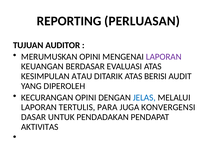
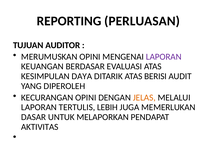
ATAU: ATAU -> DAYA (82, 76)
JELAS colour: blue -> orange (144, 97)
PARA: PARA -> LEBIH (107, 107)
KONVERGENSI: KONVERGENSI -> MEMERLUKAN (168, 107)
PENDADAKAN: PENDADAKAN -> MELAPORKAN (103, 117)
